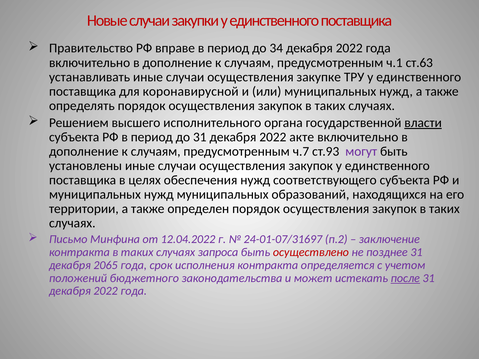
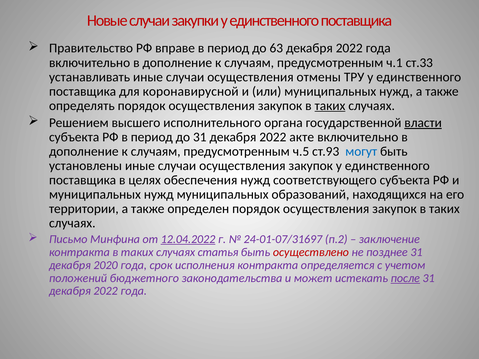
34: 34 -> 63 (276, 48)
ст.63: ст.63 -> ст.33 (419, 63)
закупке: закупке -> отмены (319, 77)
таких underline: none -> present (330, 106)
ч.7: ч.7 -> ч.5 (301, 152)
могут colour: purple -> blue (361, 152)
12.04.2022 underline: none -> present (188, 239)
запроса: запроса -> статья (218, 252)
2065: 2065 -> 2020 (106, 265)
